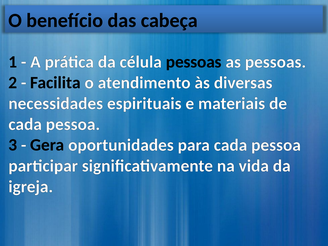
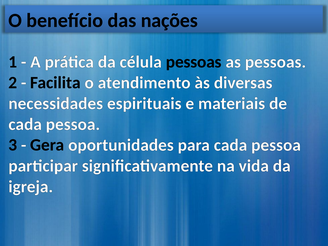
cabeça: cabeça -> nações (169, 20)
